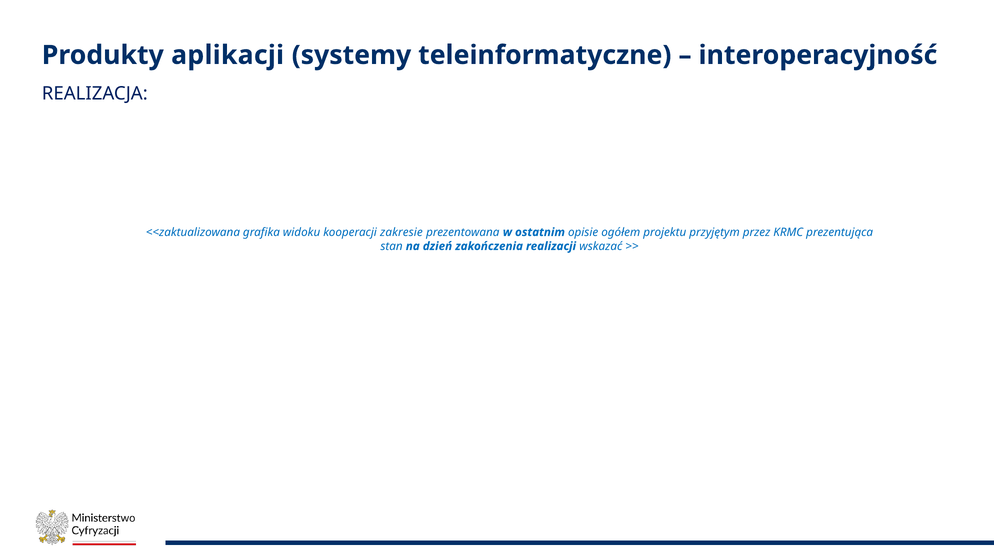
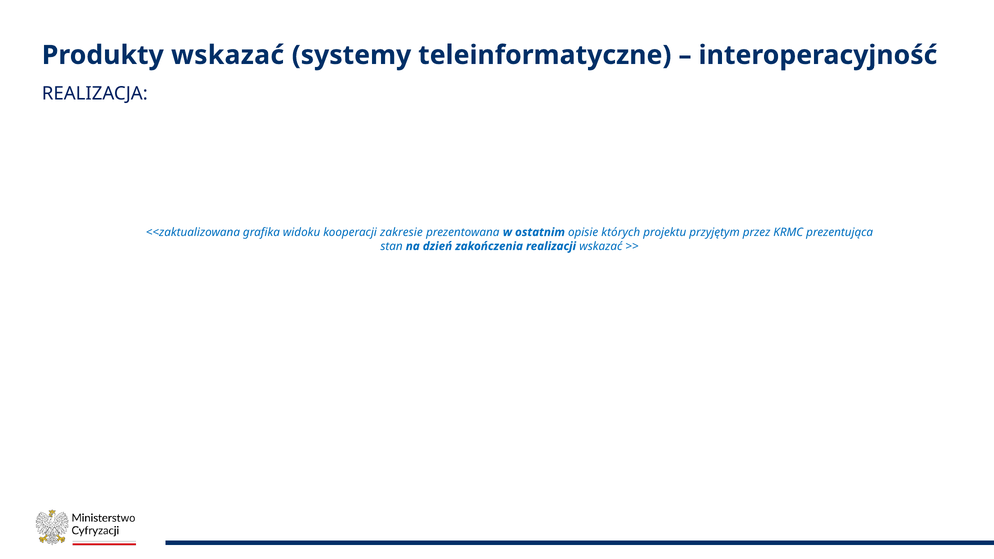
Produkty aplikacji: aplikacji -> wskazać (228, 55)
ogółem: ogółem -> których (621, 232)
